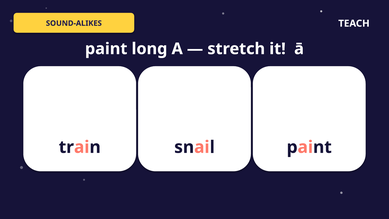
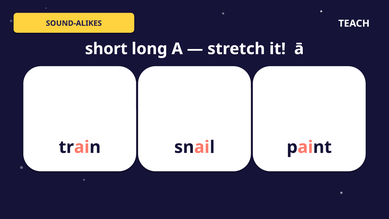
paint: paint -> short (106, 49)
